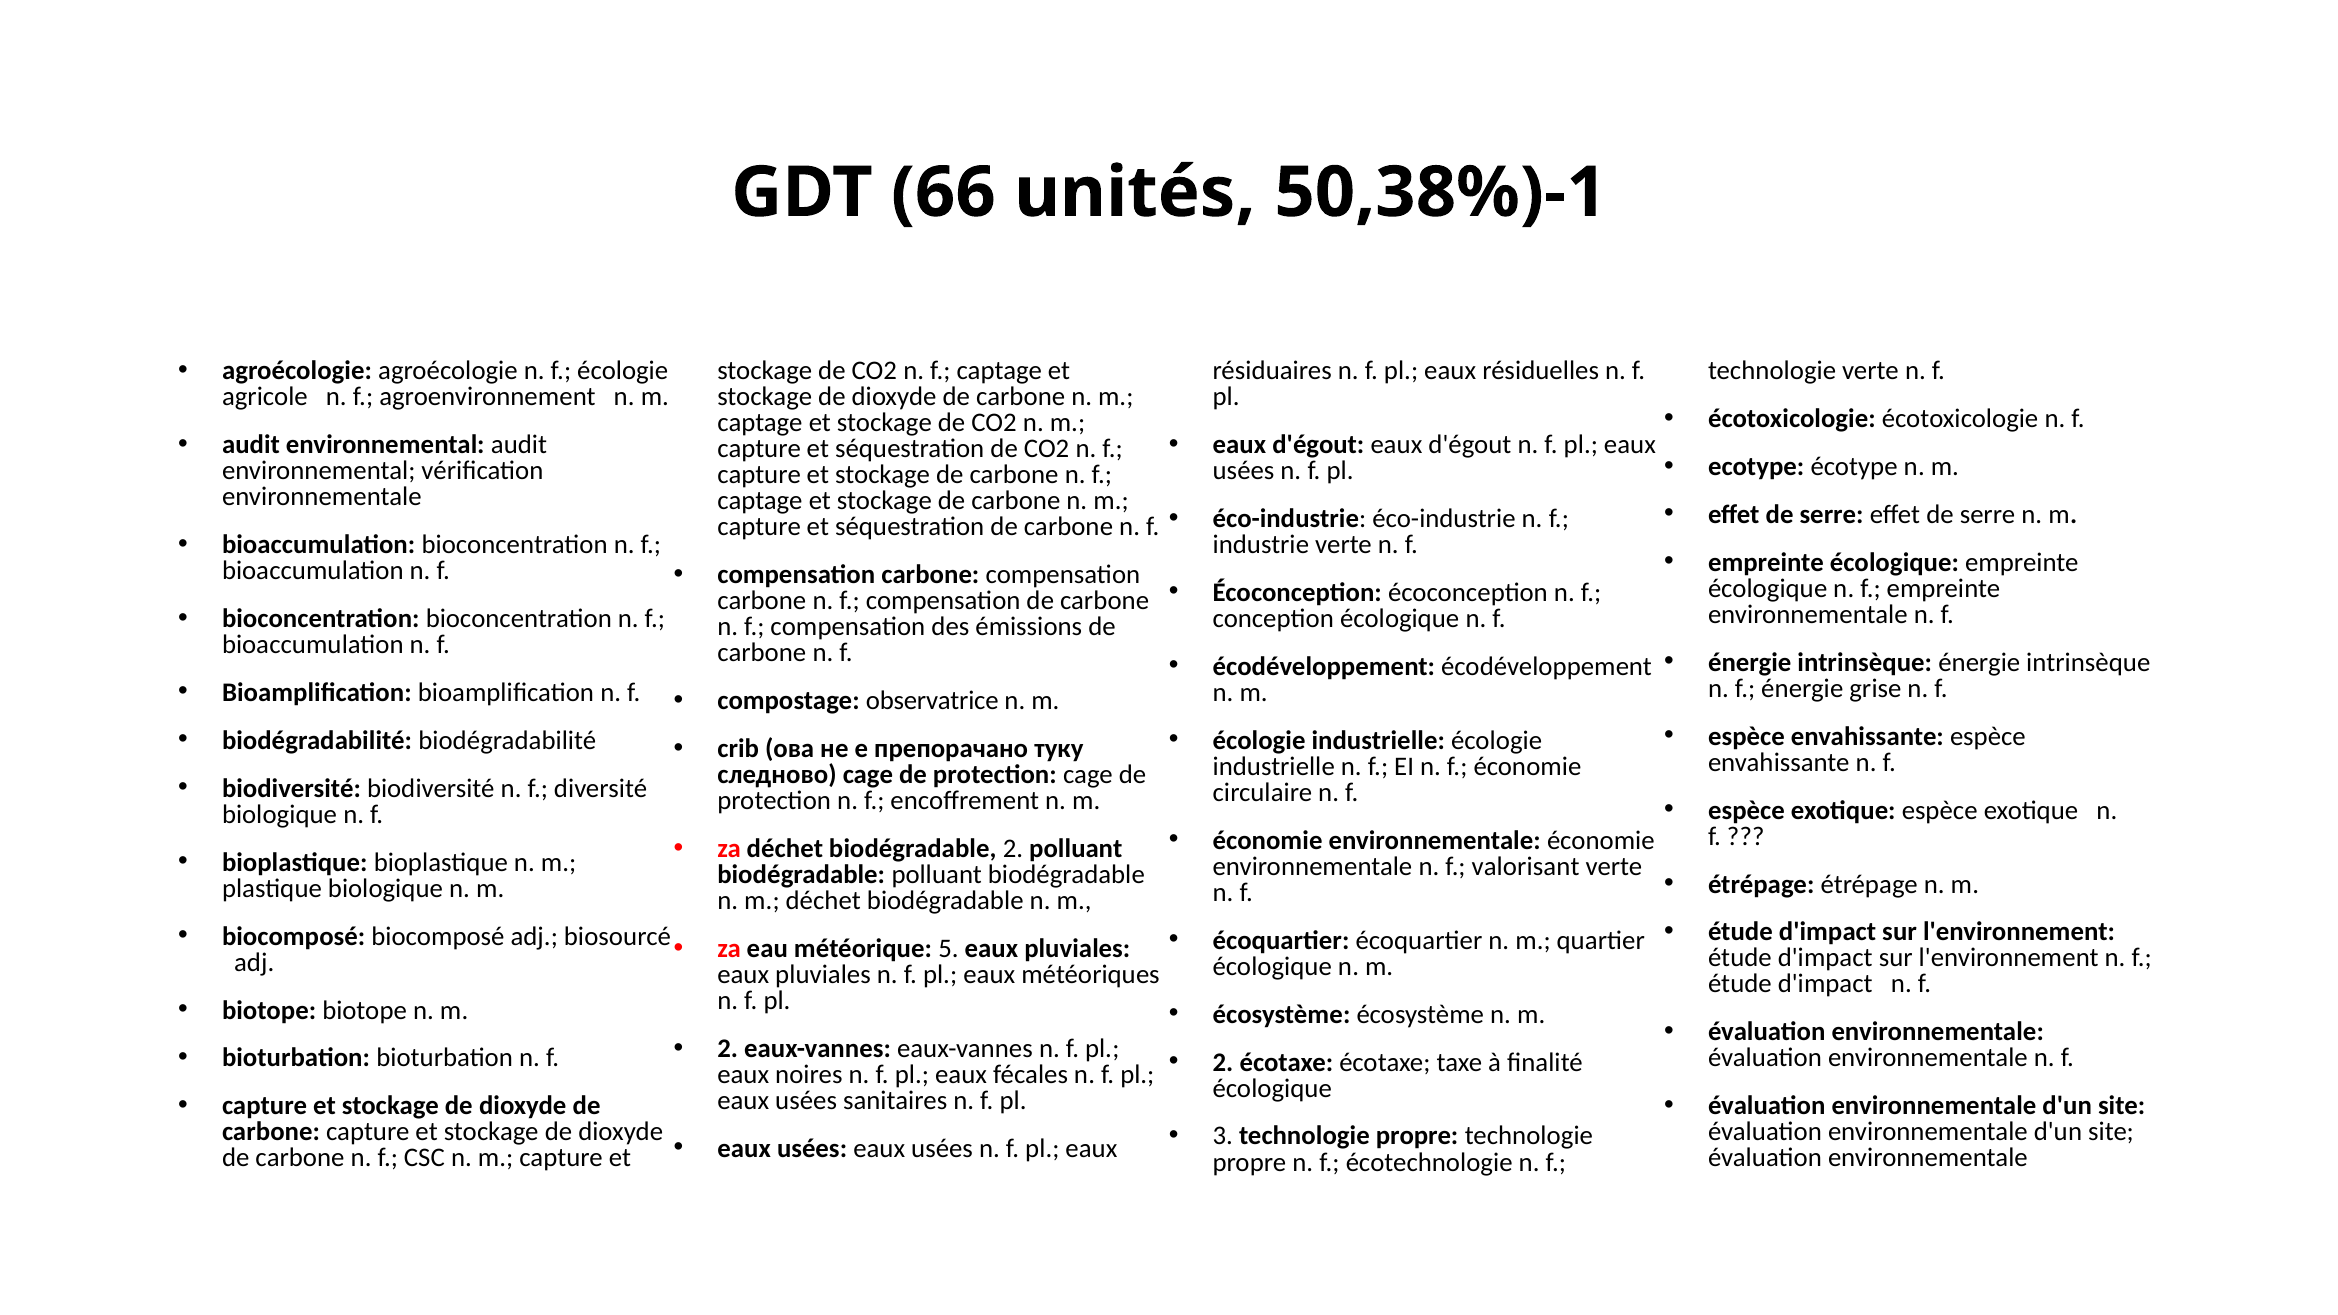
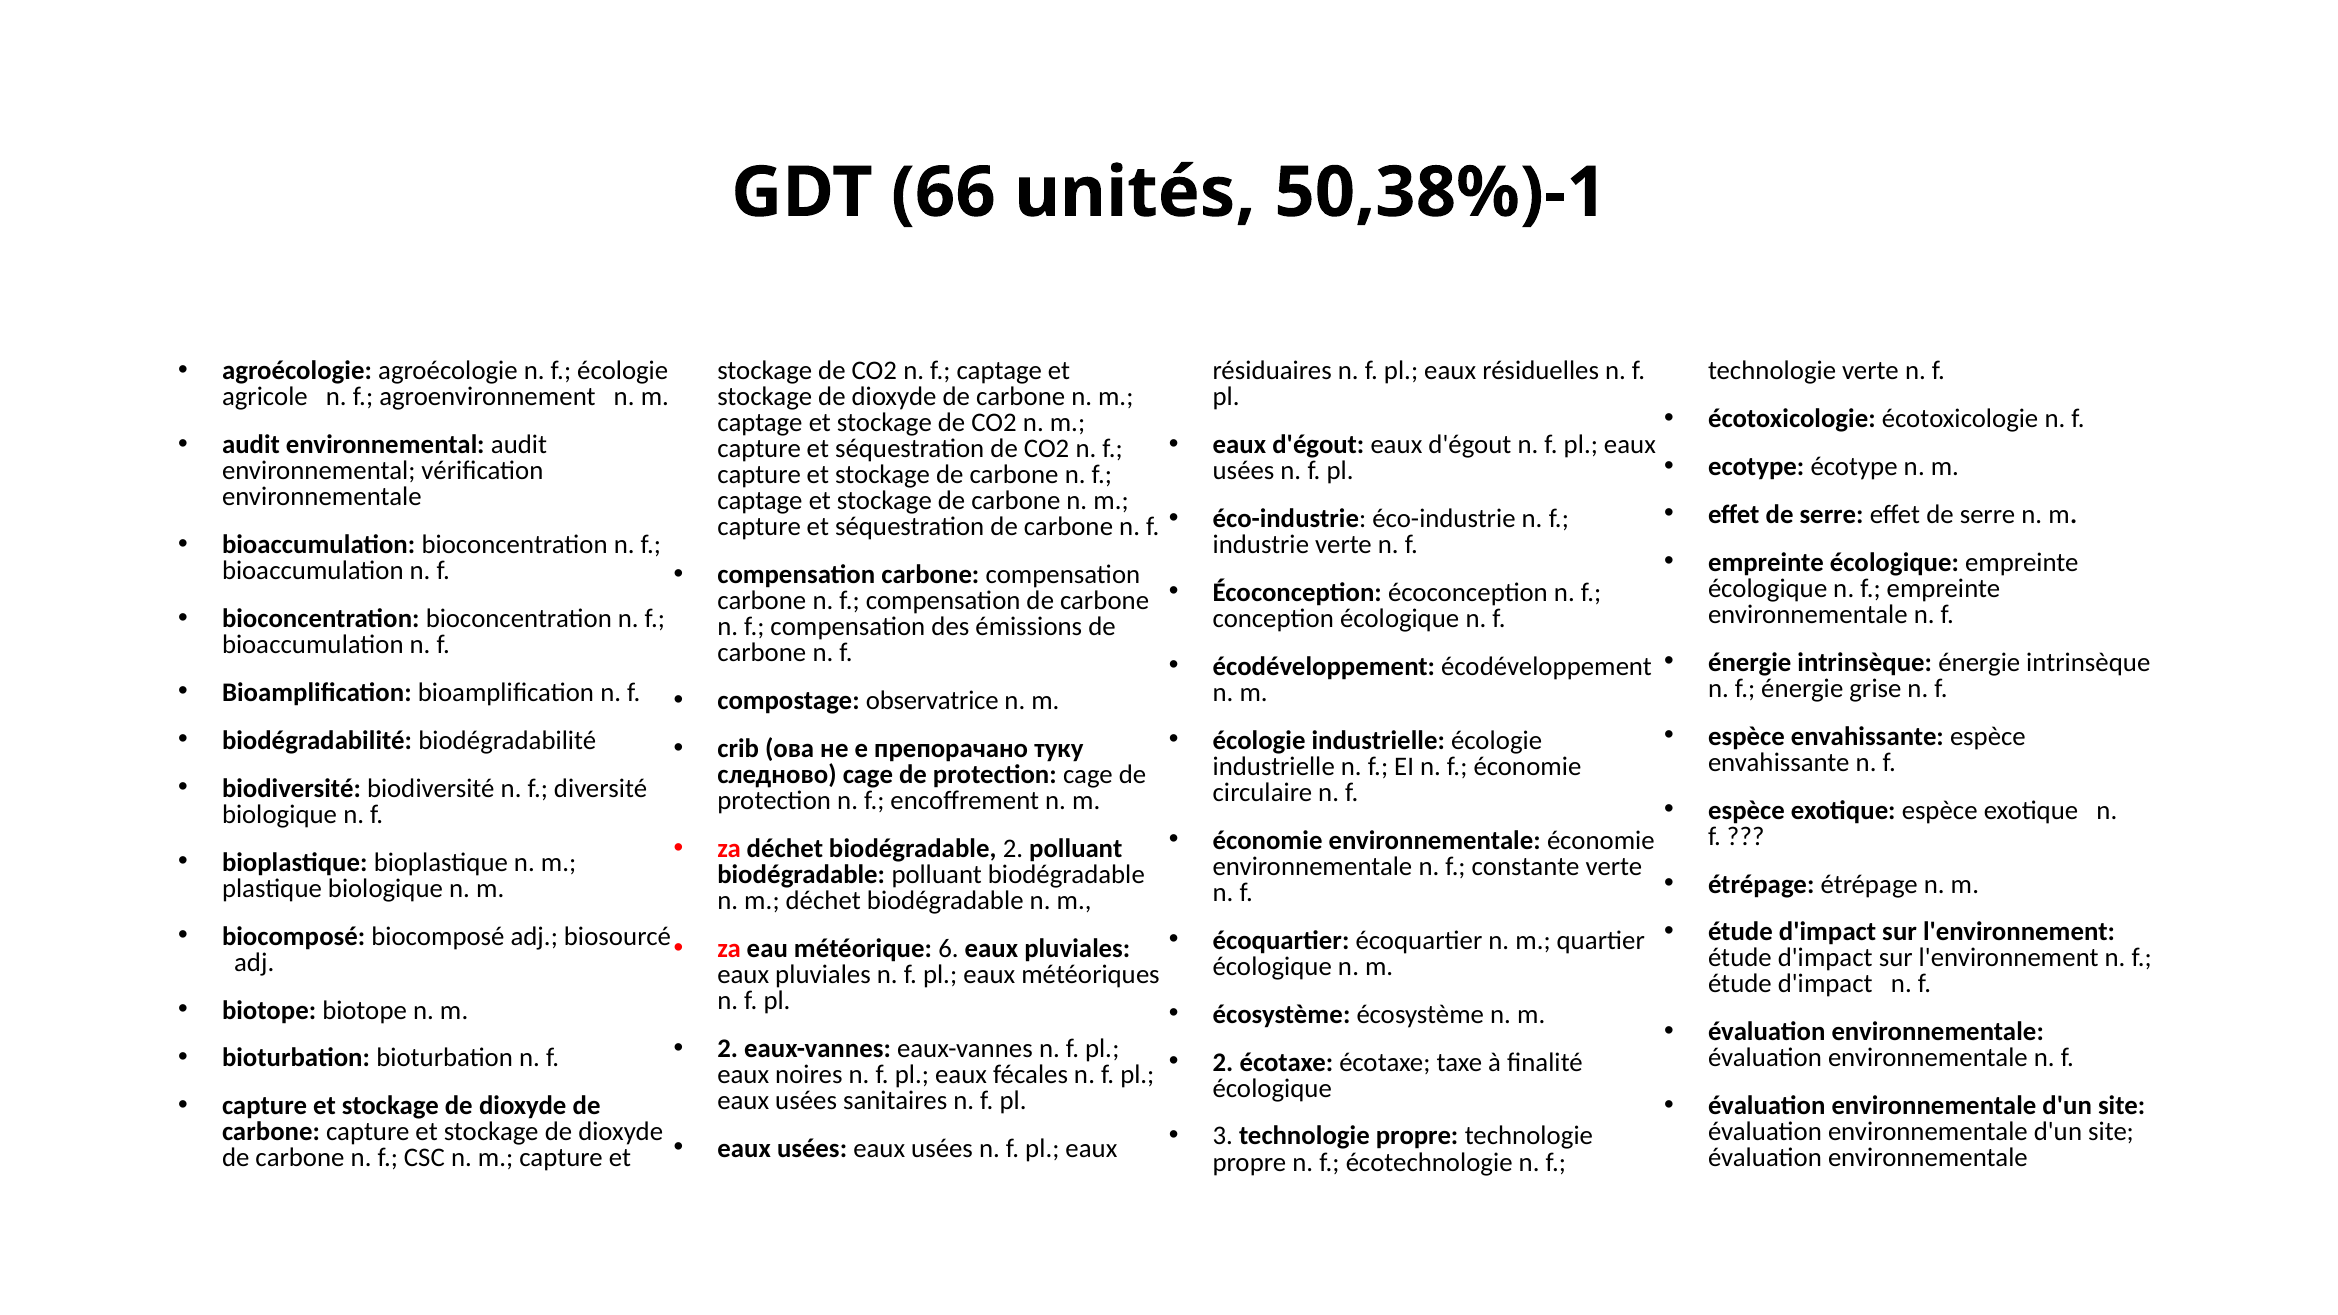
valorisant: valorisant -> constante (1526, 867)
5: 5 -> 6 (949, 949)
